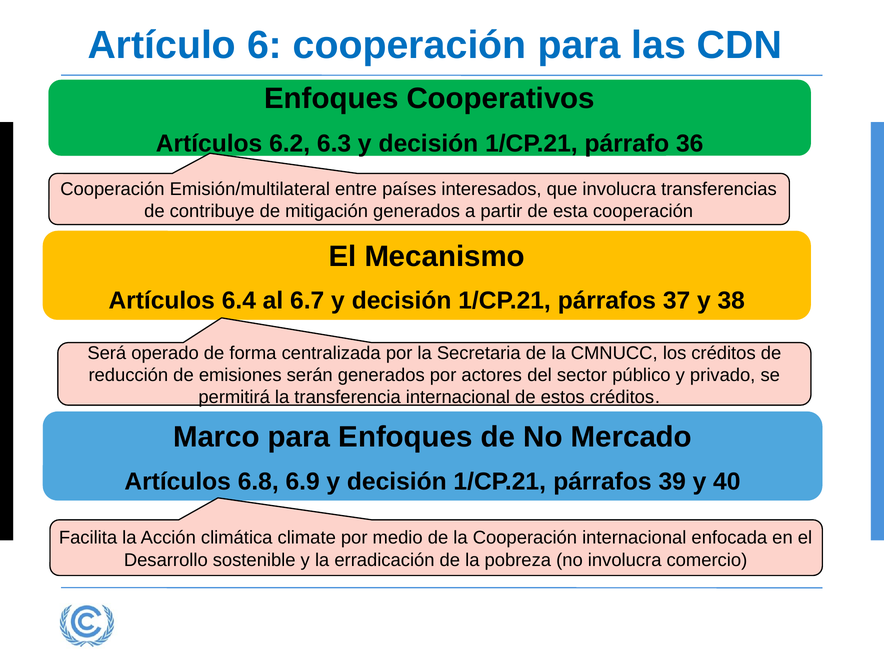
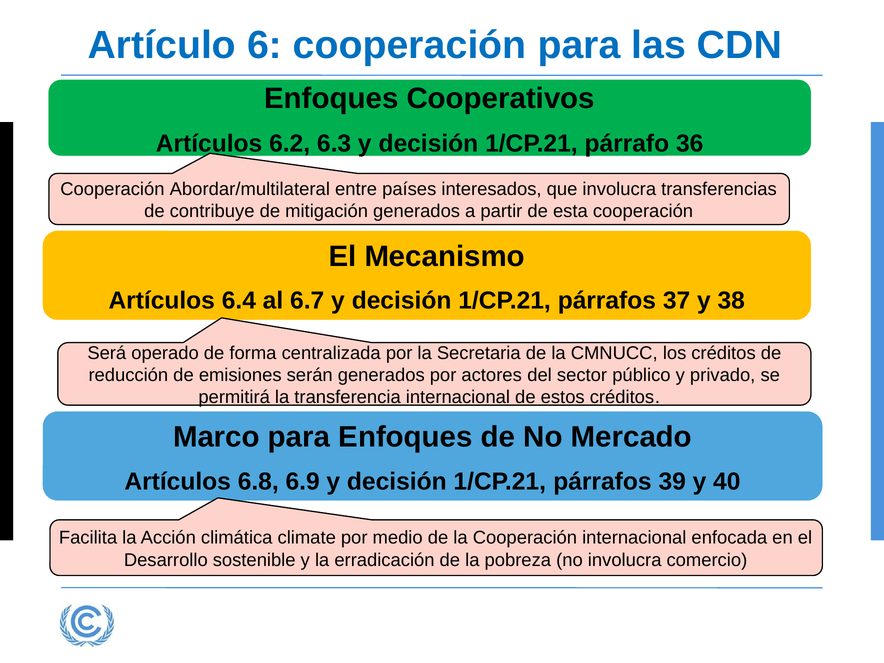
Emisión/multilateral: Emisión/multilateral -> Abordar/multilateral (250, 189)
